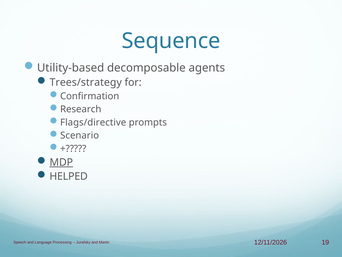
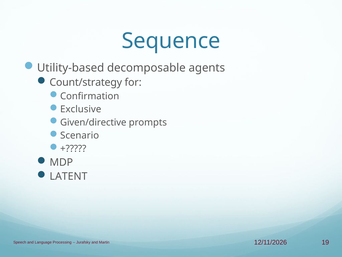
Trees/strategy: Trees/strategy -> Count/strategy (86, 82)
Research: Research -> Exclusive (81, 109)
Flags/directive: Flags/directive -> Given/directive (93, 122)
MDP underline: present -> none (61, 162)
HELPED: HELPED -> LATENT (69, 176)
